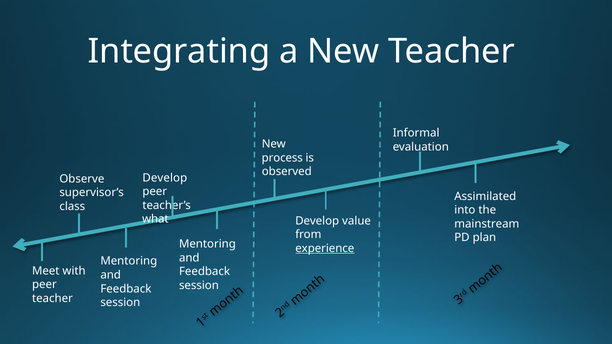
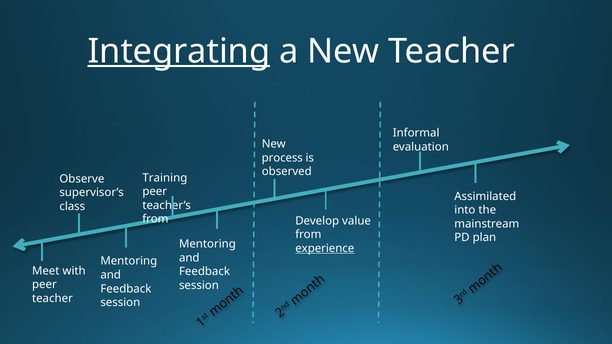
Integrating underline: none -> present (179, 51)
Develop: Develop -> Training (165, 178)
what: what -> from (155, 219)
